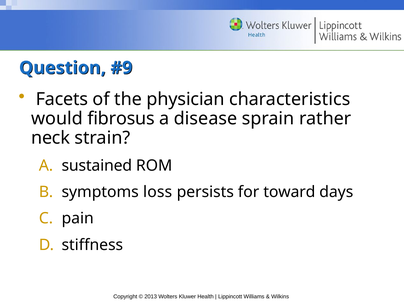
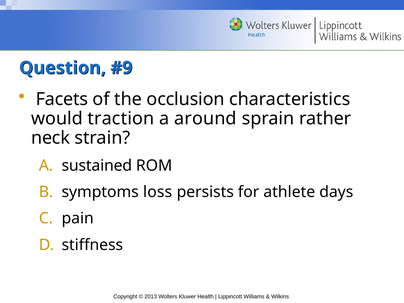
physician: physician -> occlusion (186, 99)
fibrosus: fibrosus -> traction (121, 119)
disease: disease -> around (205, 119)
toward: toward -> athlete (289, 192)
